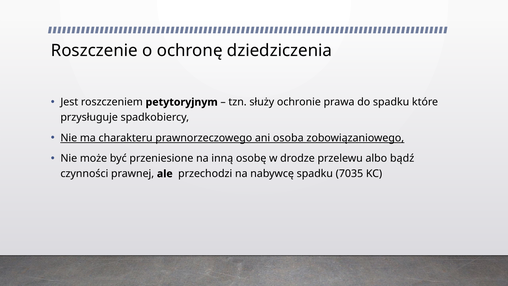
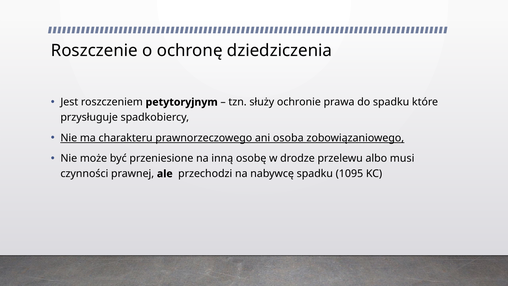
bądź: bądź -> musi (402, 158)
7035: 7035 -> 1095 (349, 174)
